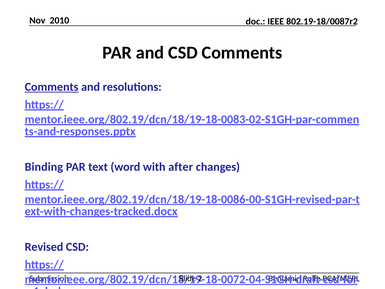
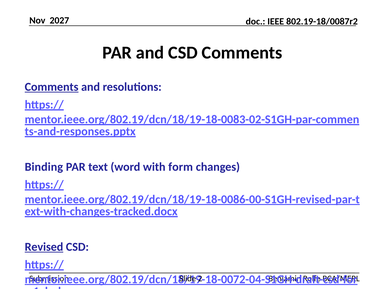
2010: 2010 -> 2027 (59, 20)
after: after -> form (181, 167)
Revised underline: none -> present (44, 247)
